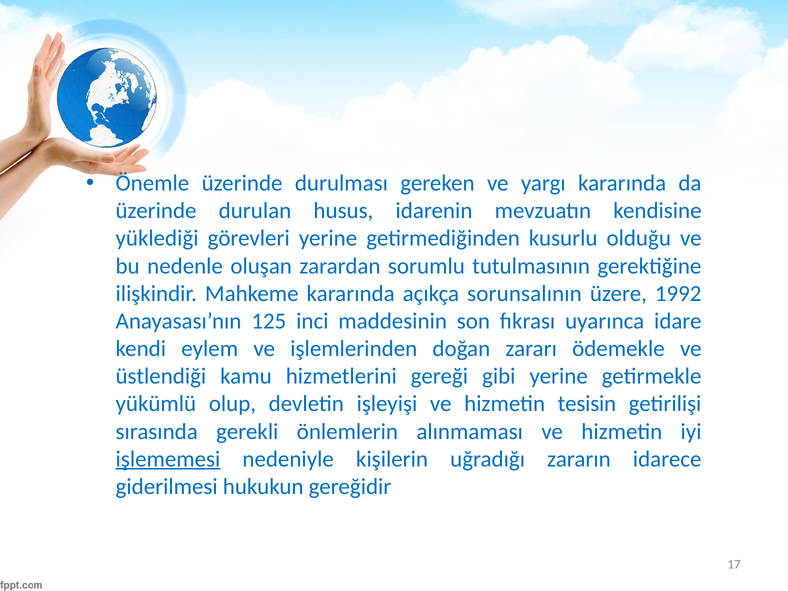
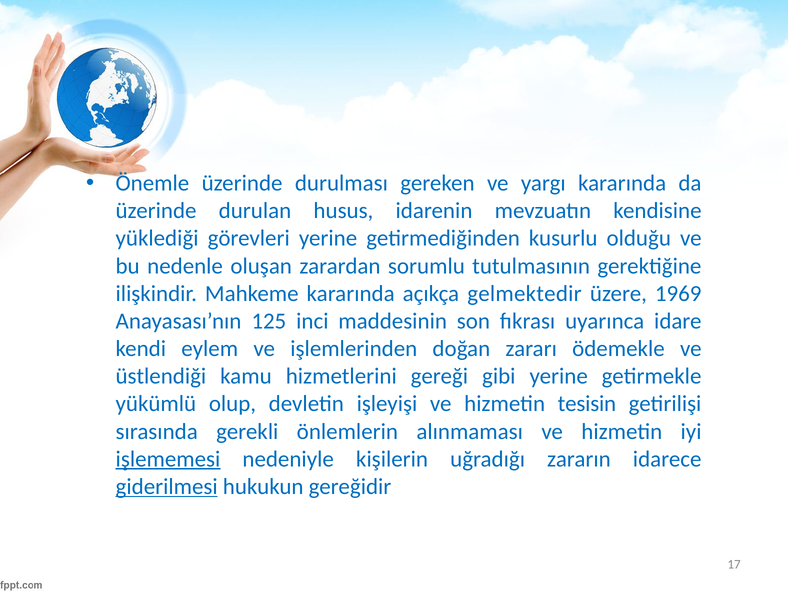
sorunsalının: sorunsalının -> gelmektedir (524, 294)
1992: 1992 -> 1969 (678, 294)
giderilmesi underline: none -> present (167, 487)
